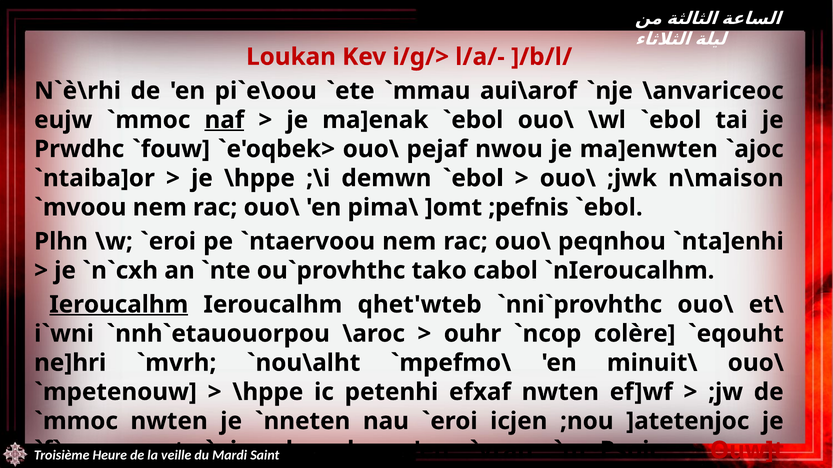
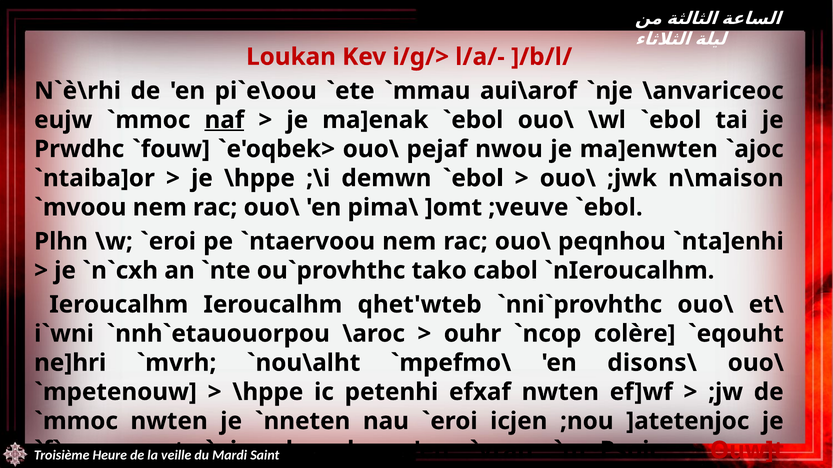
;pefnis: ;pefnis -> ;veuve (528, 208)
Ieroucalhm underline: present -> none (119, 305)
minuit\: minuit\ -> disons\ (652, 363)
